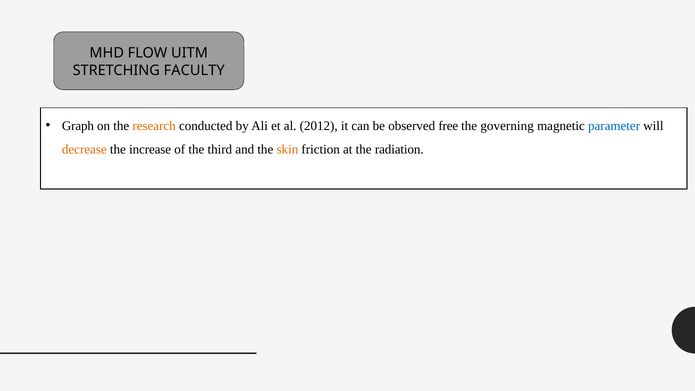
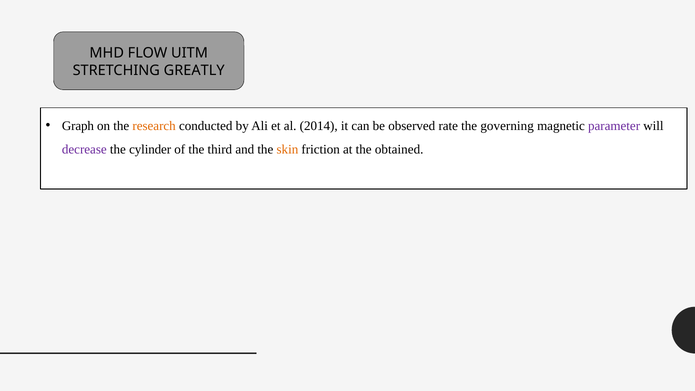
FACULTY: FACULTY -> GREATLY (194, 70)
2012: 2012 -> 2014 (319, 126)
free: free -> rate (448, 126)
parameter colour: blue -> purple (614, 126)
decrease colour: orange -> purple (84, 149)
increase: increase -> cylinder (150, 149)
radiation: radiation -> obtained (399, 149)
